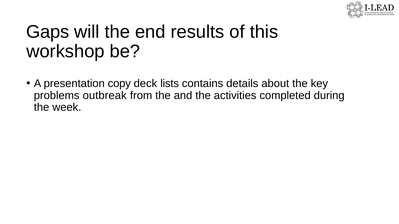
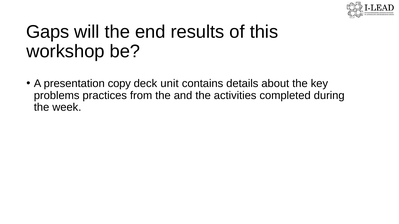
lists: lists -> unit (170, 84)
outbreak: outbreak -> practices (105, 96)
